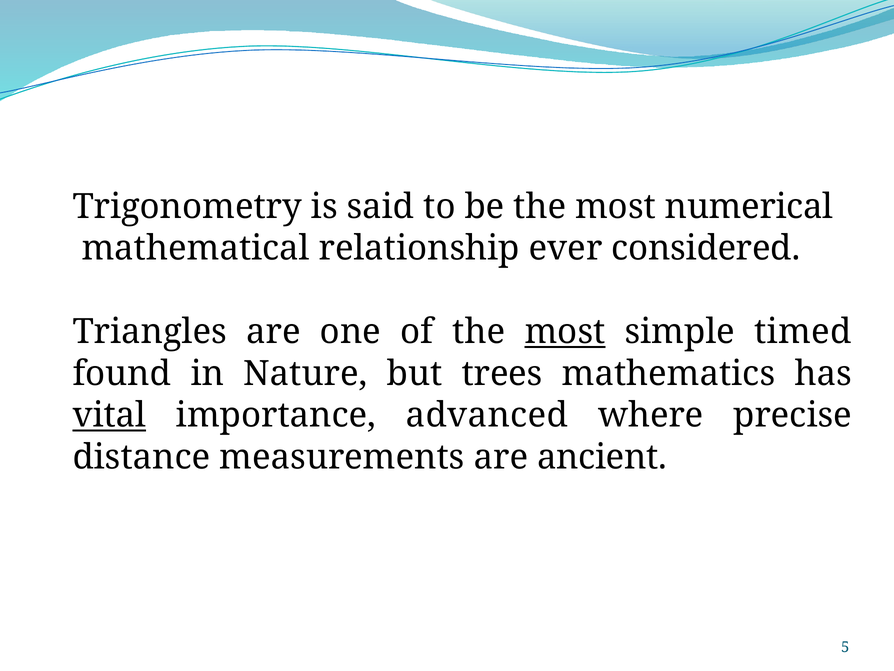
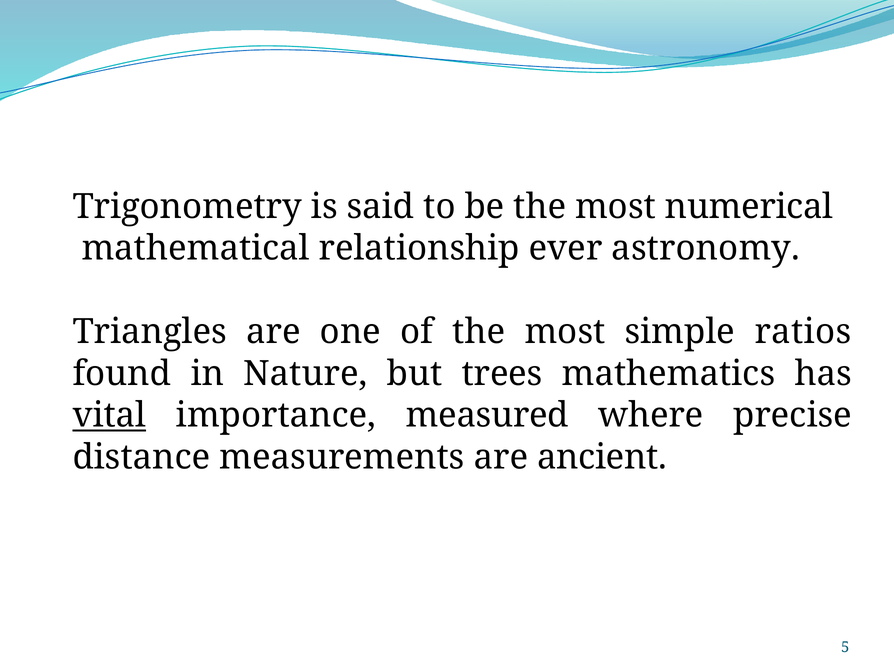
considered: considered -> astronomy (706, 248)
most underline: present -> none (565, 332)
timed: timed -> ratios (803, 332)
advanced: advanced -> measured (487, 415)
